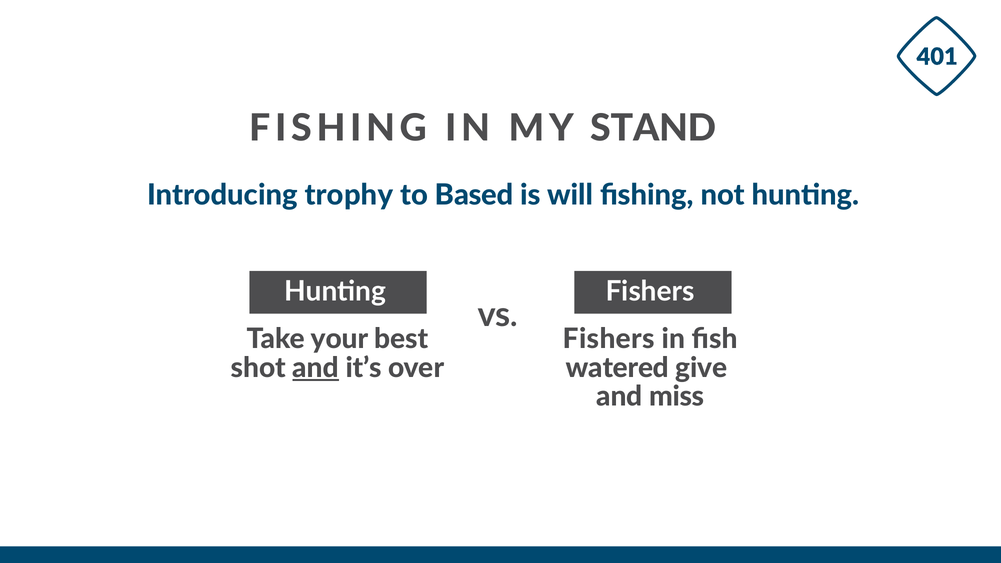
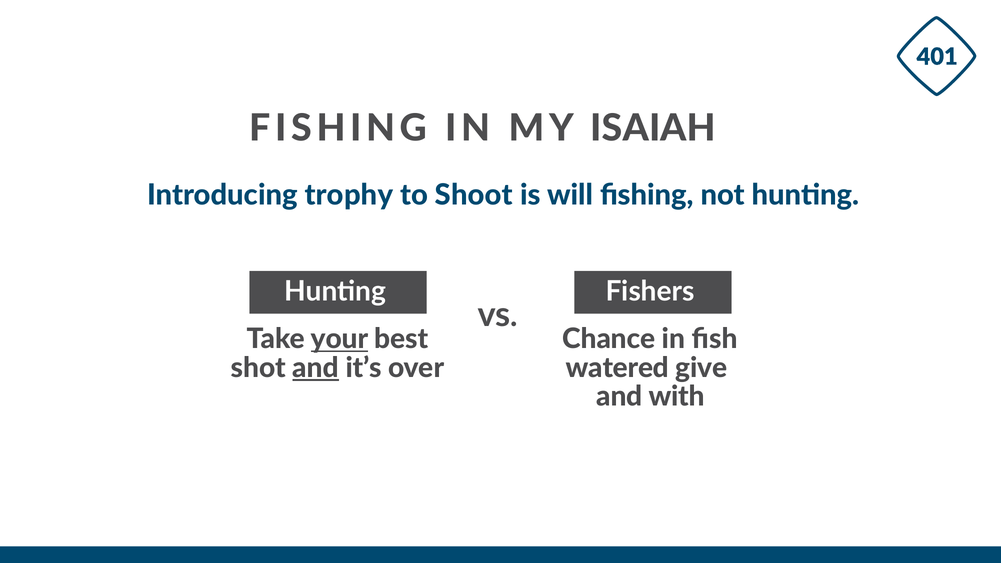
STAND: STAND -> ISAIAH (653, 128)
Based: Based -> Shoot (474, 195)
your underline: none -> present (340, 339)
Fishers: Fishers -> Chance (609, 339)
miss: miss -> with (677, 397)
